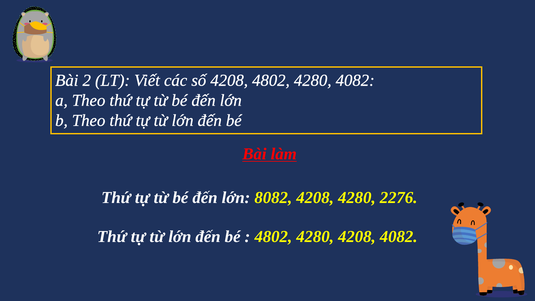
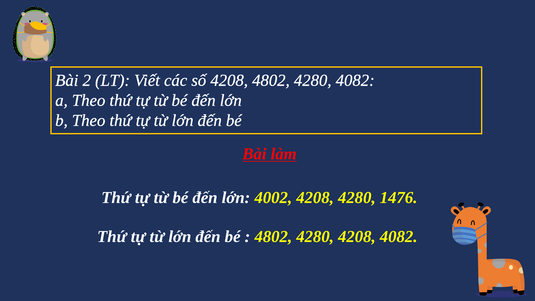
8082: 8082 -> 4002 (273, 198)
2276: 2276 -> 1476 (399, 198)
